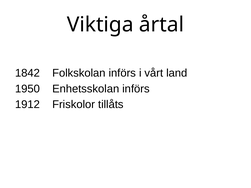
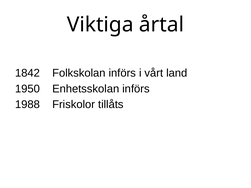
1912: 1912 -> 1988 (27, 104)
